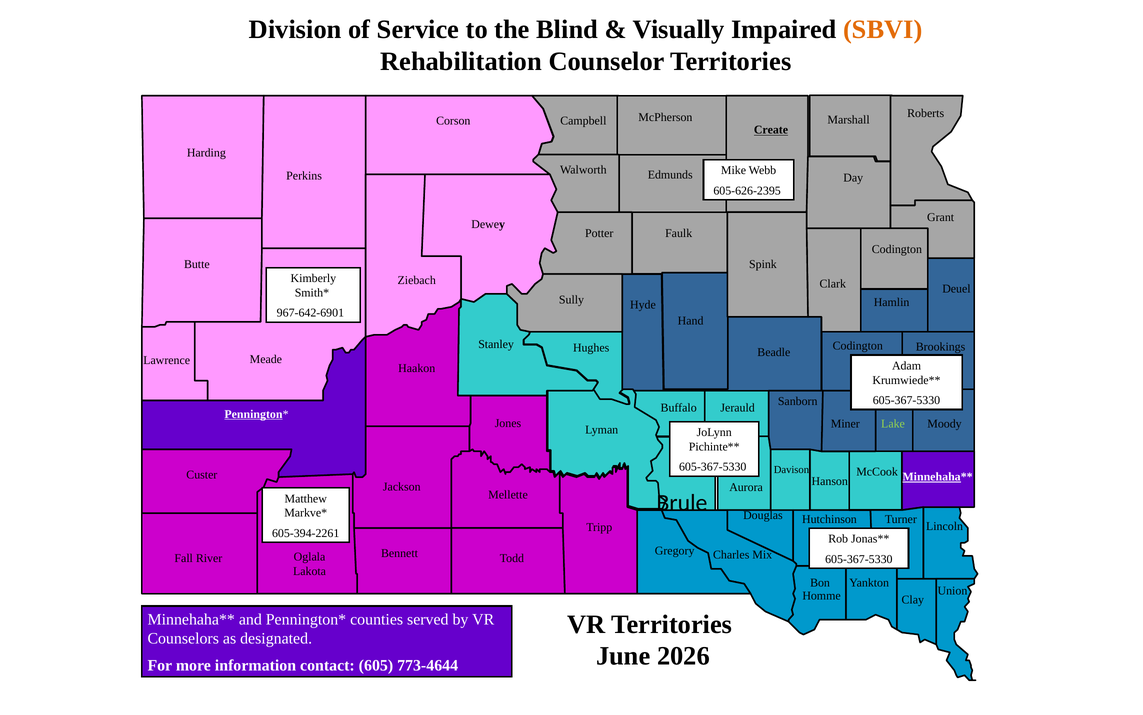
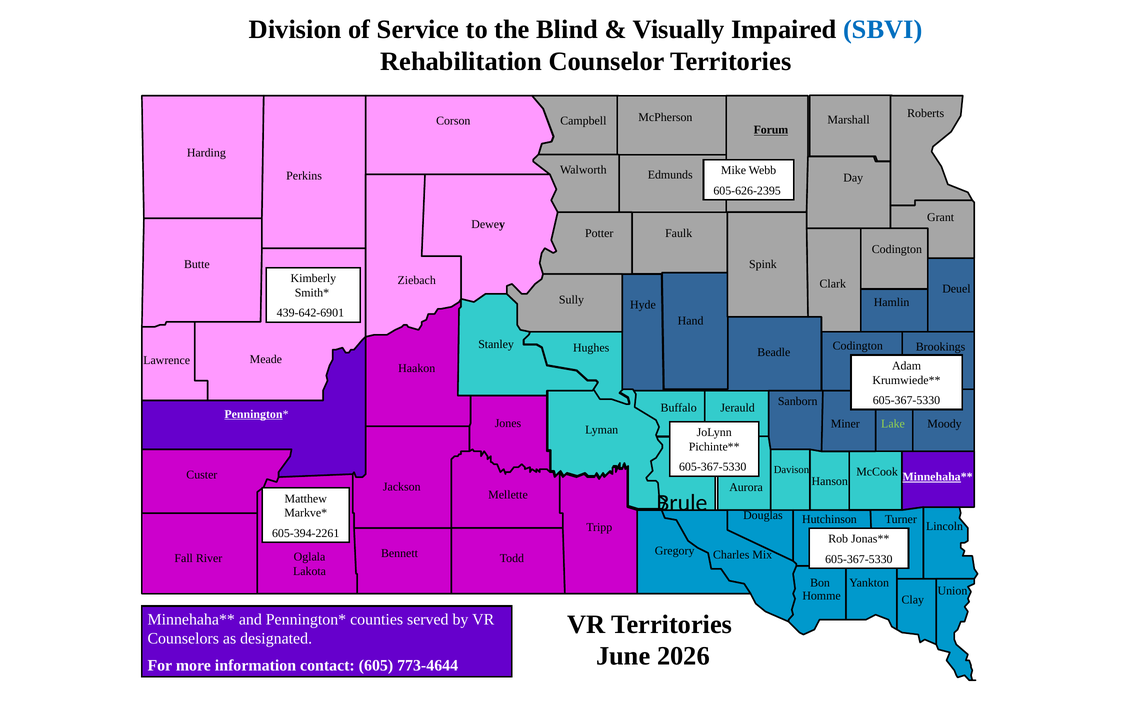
SBVI colour: orange -> blue (883, 29)
Create: Create -> Forum (771, 130)
967-642-6901: 967-642-6901 -> 439-642-6901 (310, 313)
